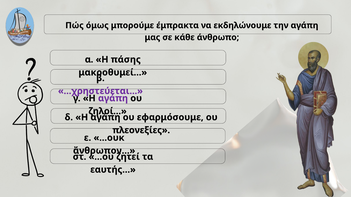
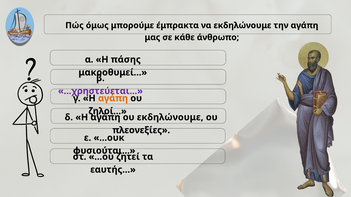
αγάπη colour: purple -> orange (113, 98)
ου εφαρμόσουμε: εφαρμόσουμε -> εκδηλώνουμε (170, 118)
ἄνθρωπον: ἄνθρωπον -> φυσιούται (104, 151)
